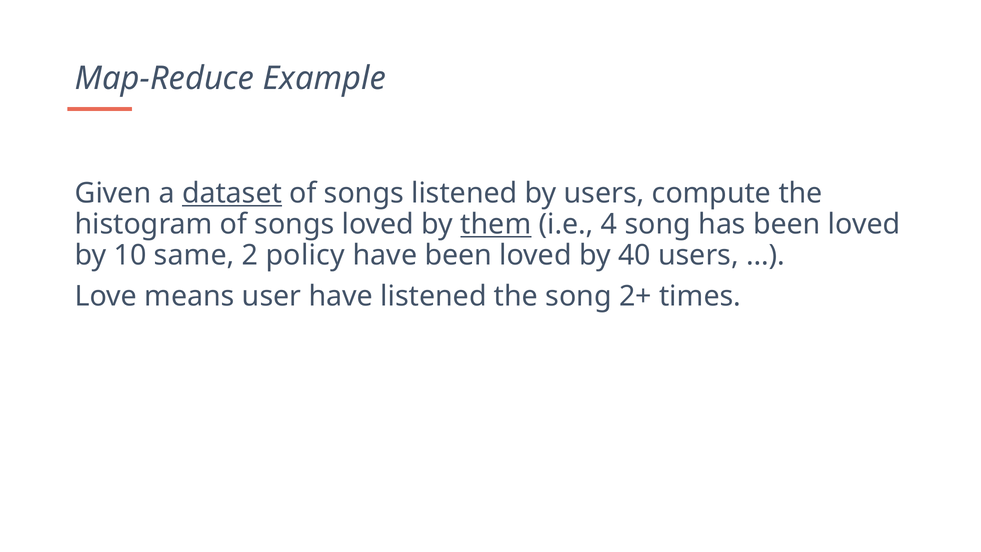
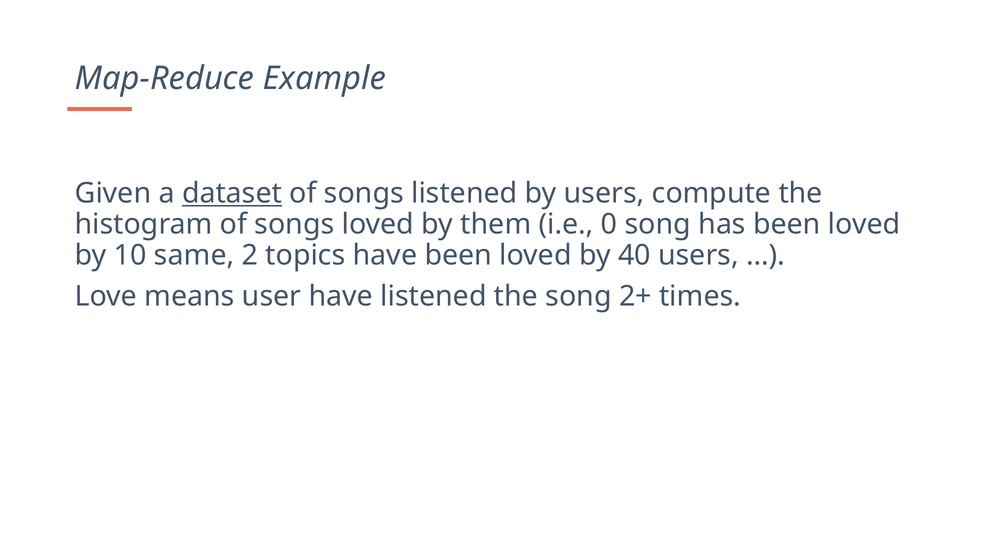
them underline: present -> none (496, 224)
4: 4 -> 0 (609, 224)
policy: policy -> topics (305, 255)
